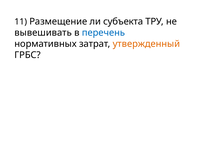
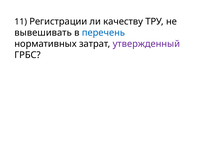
Размещение: Размещение -> Регистрации (58, 22)
субъекта: субъекта -> качеству (123, 22)
утвержденный colour: orange -> purple (146, 44)
